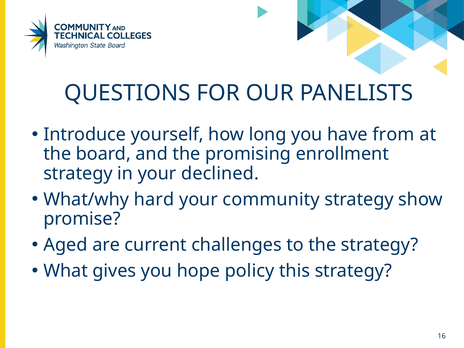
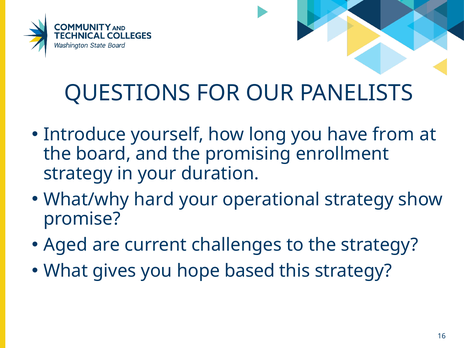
declined: declined -> duration (220, 173)
community: community -> operational (271, 199)
policy: policy -> based (250, 271)
